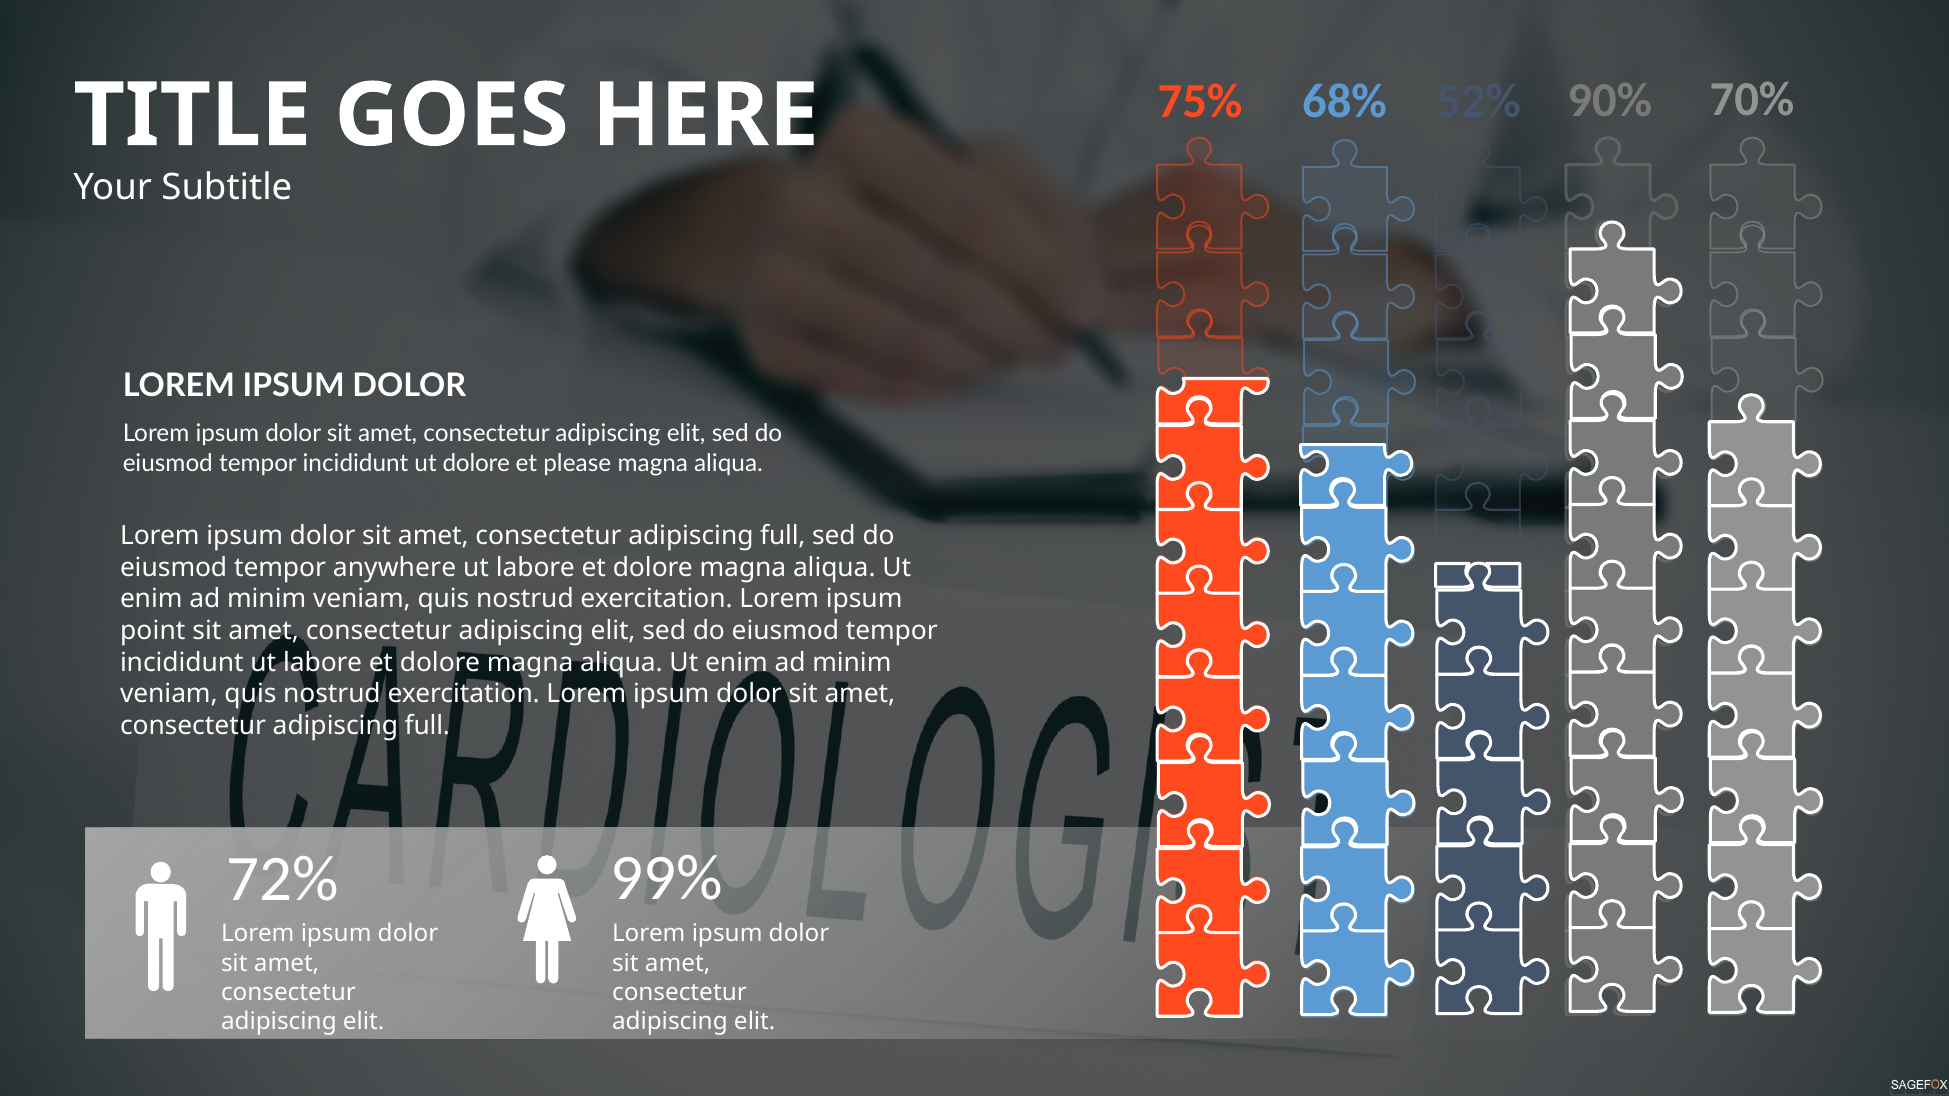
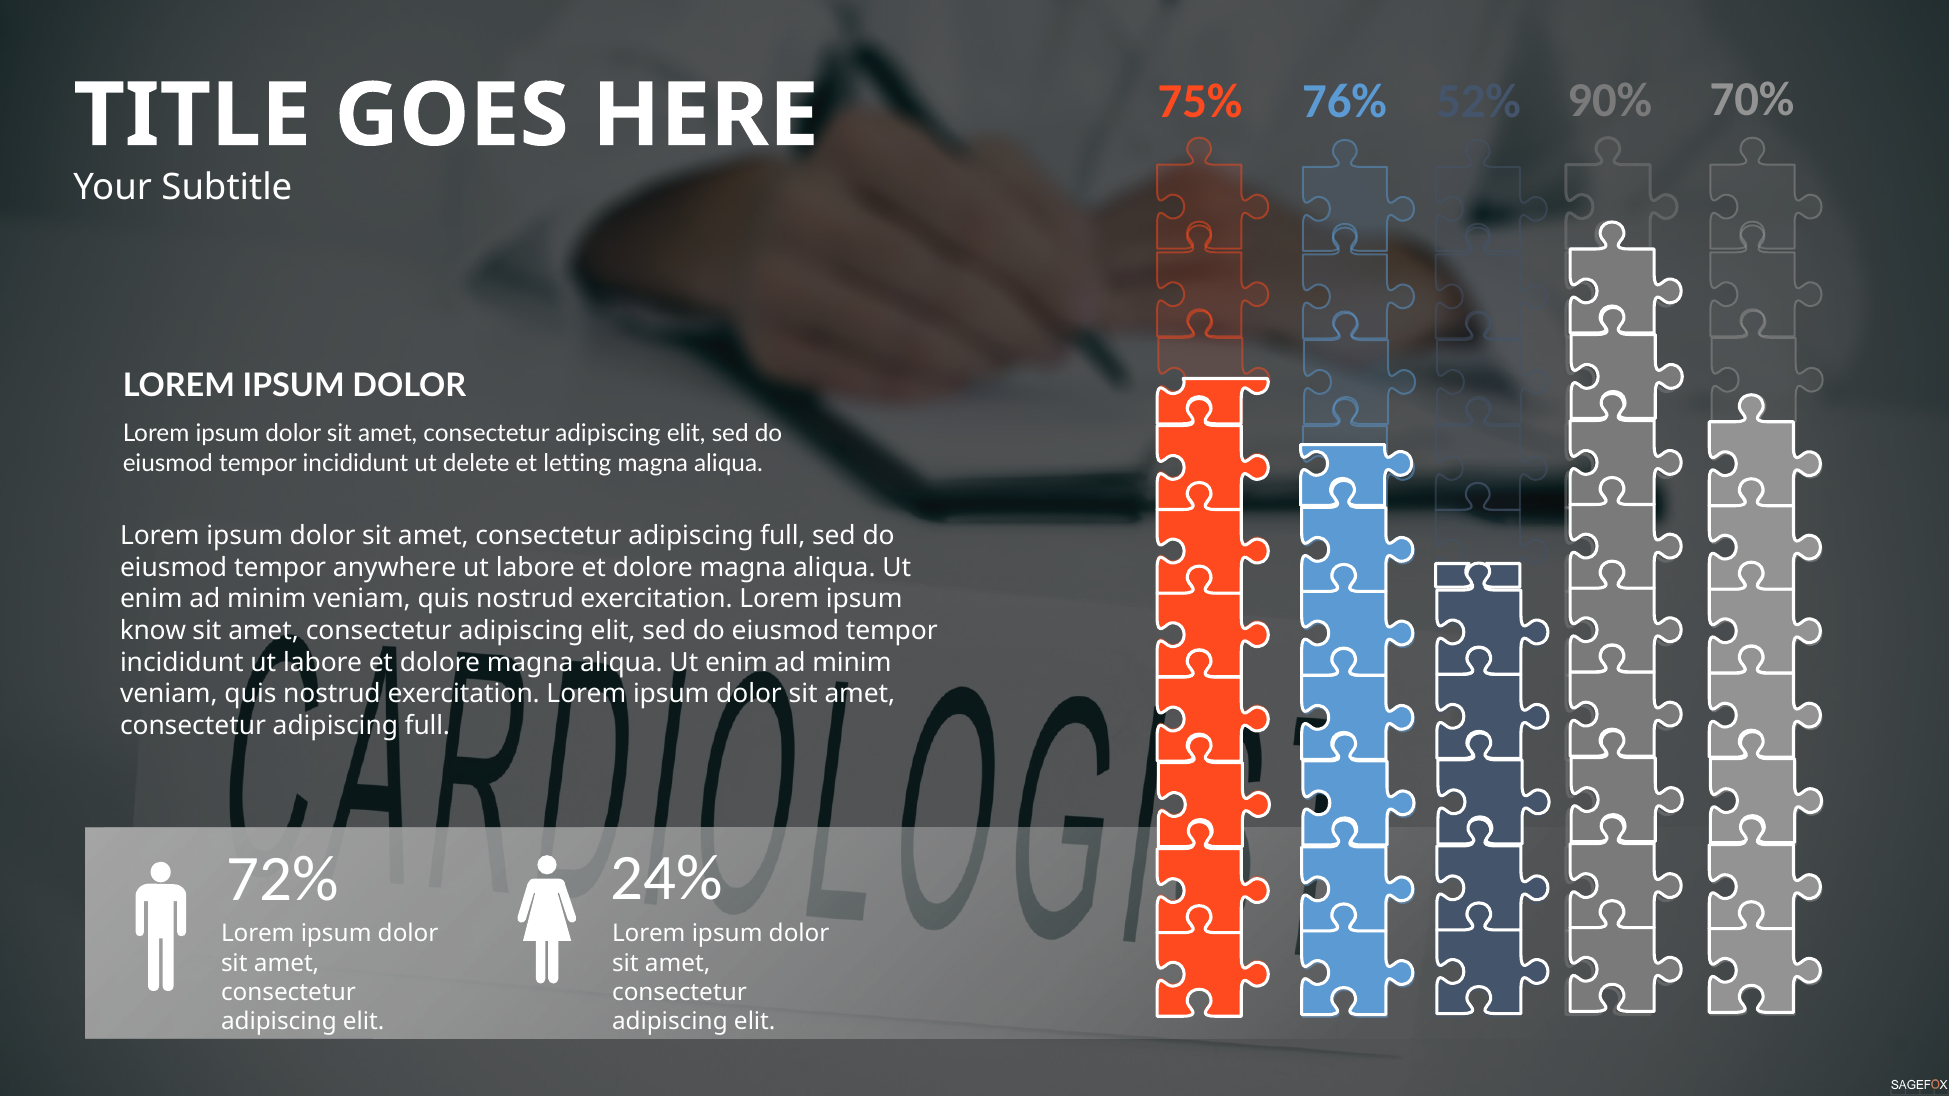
68%: 68% -> 76% (1345, 102)
ut dolore: dolore -> delete (476, 463)
please: please -> letting (577, 463)
point: point -> know (153, 631)
99%: 99% -> 24% (667, 878)
